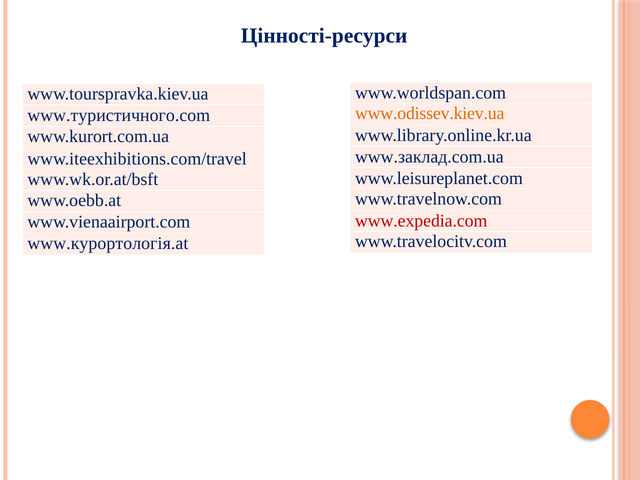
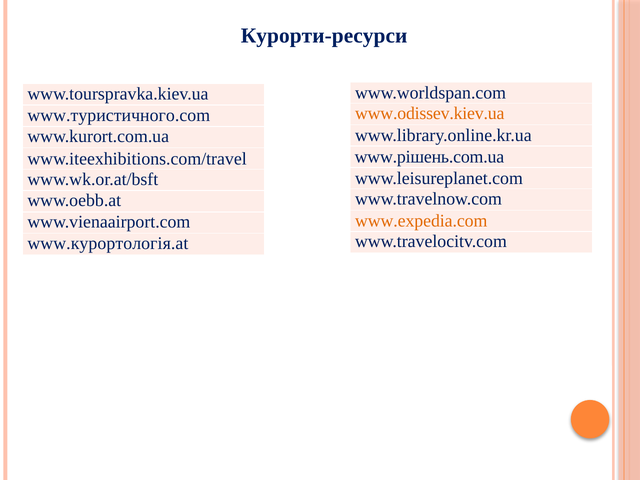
Цінності-ресурси: Цінності-ресурси -> Курорти-ресурси (324, 36)
www.заклад.com.ua: www.заклад.com.ua -> www.рішень.com.ua (429, 157)
www.expedia.com colour: red -> orange (421, 221)
